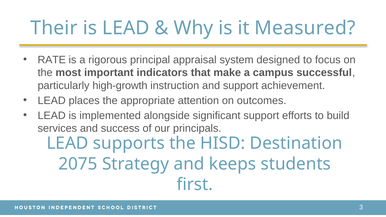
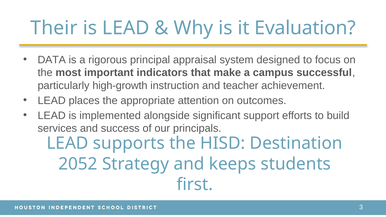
Measured: Measured -> Evaluation (305, 28)
RATE: RATE -> DATA (52, 60)
and support: support -> teacher (241, 86)
2075: 2075 -> 2052 (78, 164)
